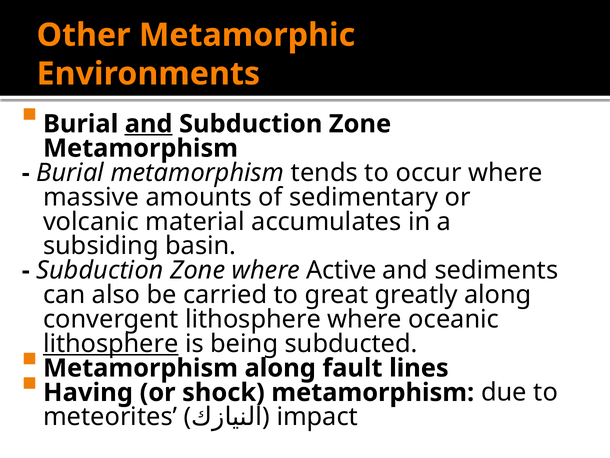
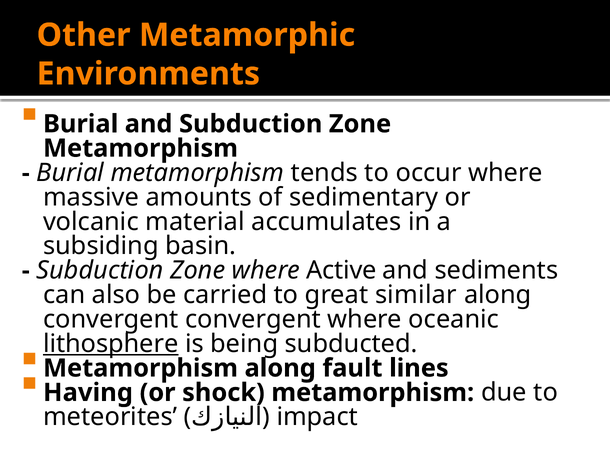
and underline: present -> none (149, 124)
greatly: greatly -> similar (416, 295)
convergent lithosphere: lithosphere -> convergent (253, 319)
